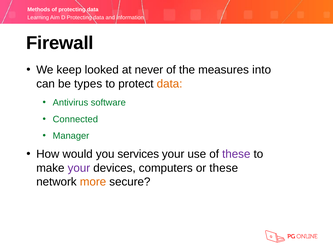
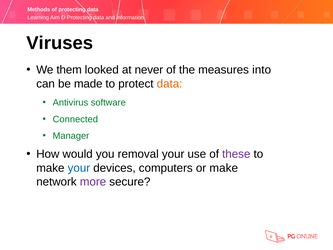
Firewall: Firewall -> Viruses (60, 43)
keep: keep -> them (69, 70)
types: types -> made (88, 84)
services: services -> removal (138, 154)
your colour: purple -> blue (79, 168)
or these: these -> make (224, 168)
more colour: orange -> purple (93, 182)
